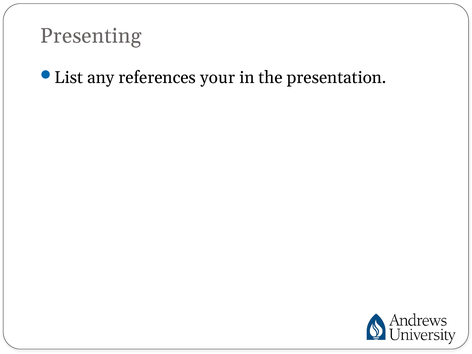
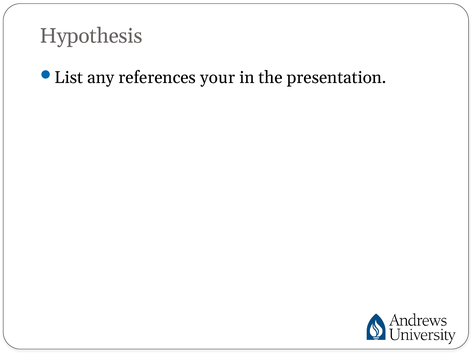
Presenting: Presenting -> Hypothesis (91, 36)
